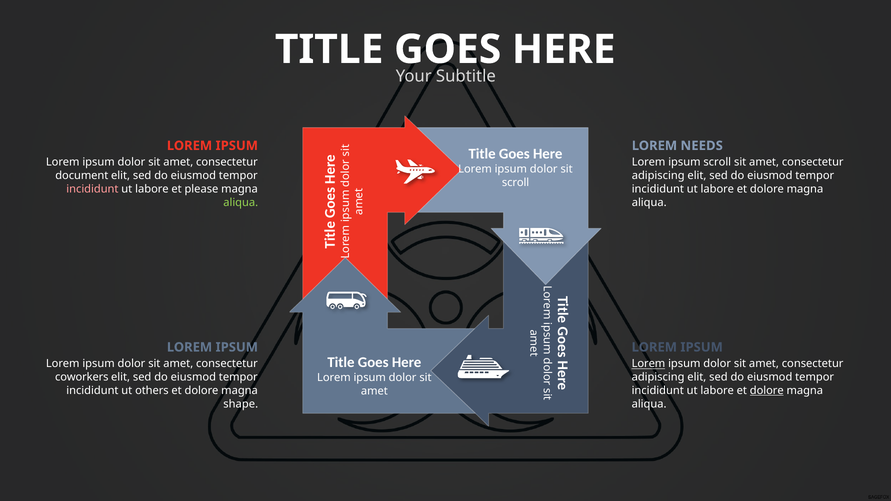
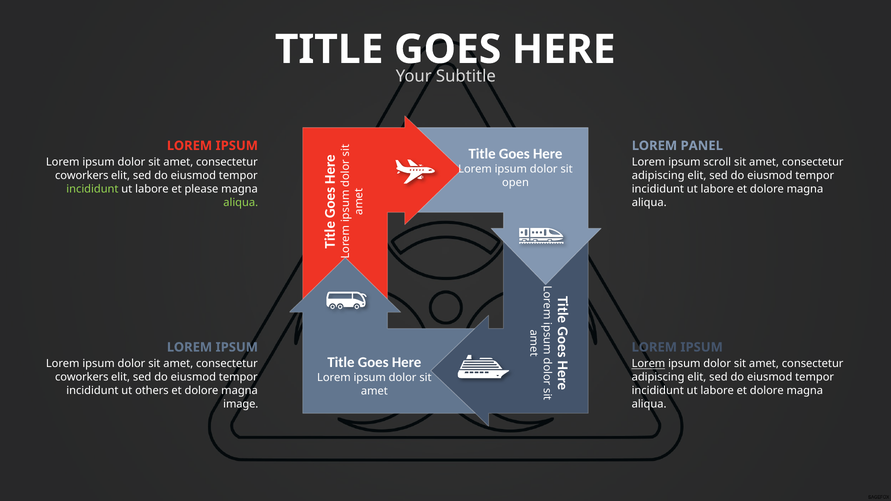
NEEDS: NEEDS -> PANEL (702, 146)
document: document -> coworkers (82, 176)
scroll: scroll -> open (515, 183)
incididunt colour: pink -> light green (92, 189)
dolore underline: present -> none (767, 391)
shape: shape -> image (241, 404)
